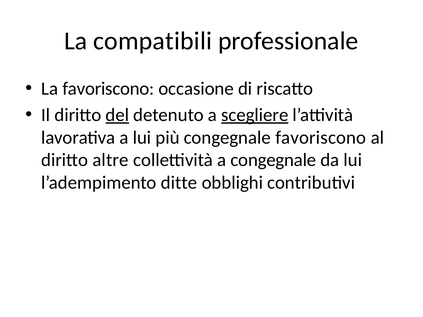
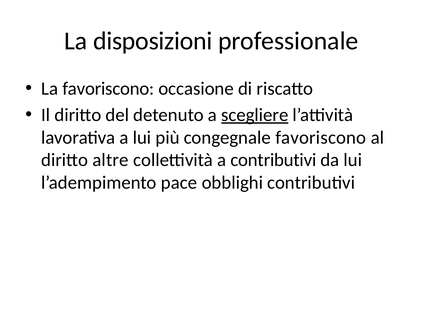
compatibili: compatibili -> disposizioni (153, 41)
del underline: present -> none (117, 115)
a congegnale: congegnale -> contributivi (273, 160)
ditte: ditte -> pace (179, 183)
